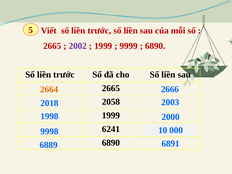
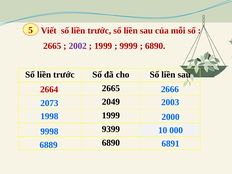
2664 colour: orange -> red (49, 89)
2058: 2058 -> 2049 (111, 102)
2018: 2018 -> 2073 (50, 103)
6241: 6241 -> 9399 (111, 129)
